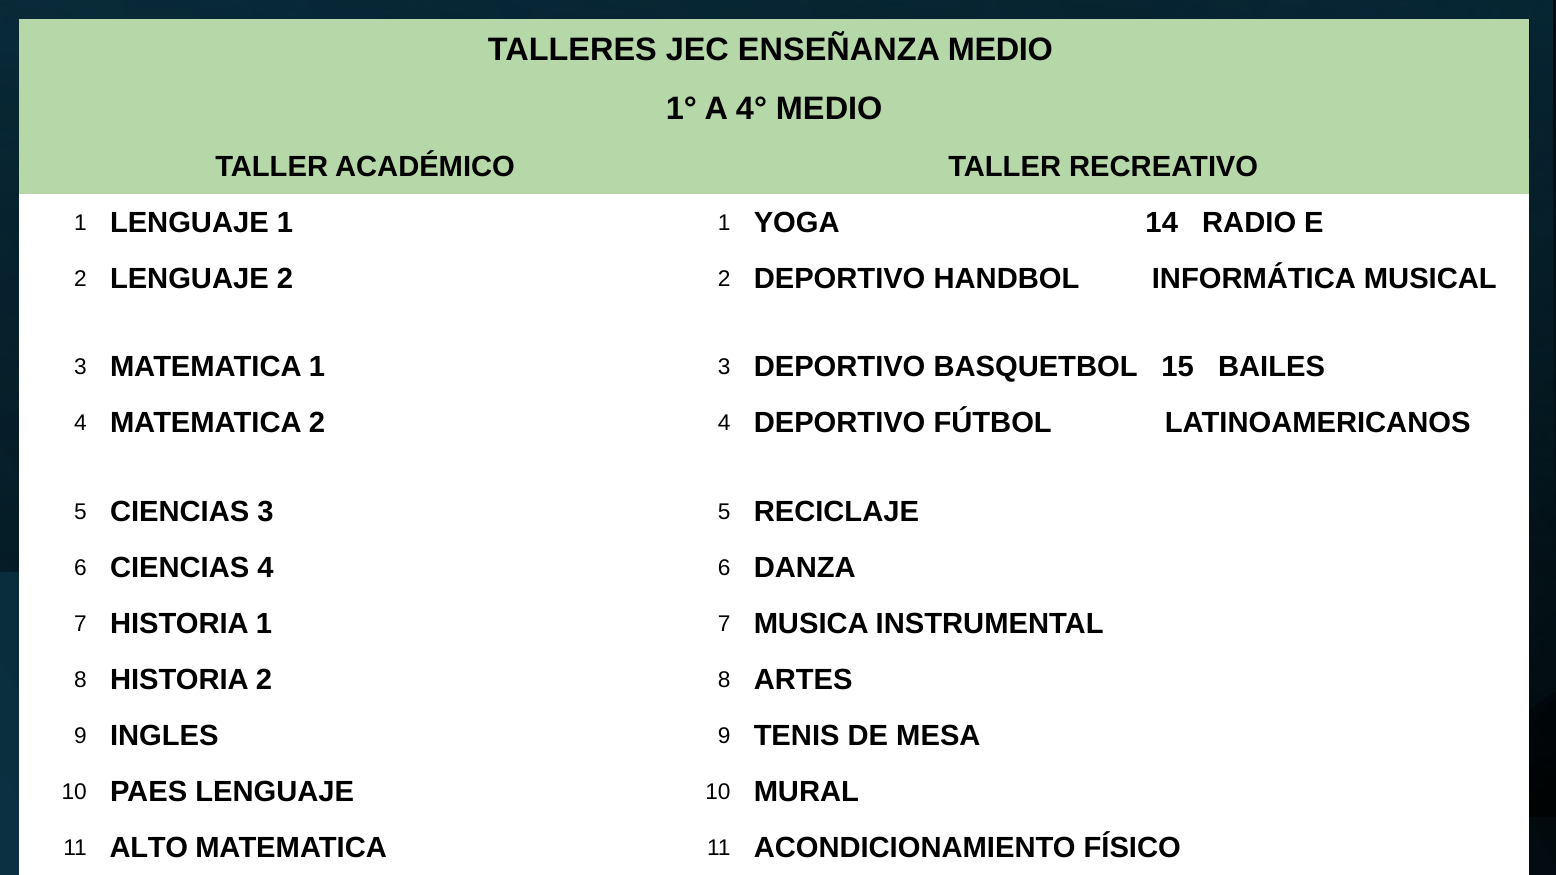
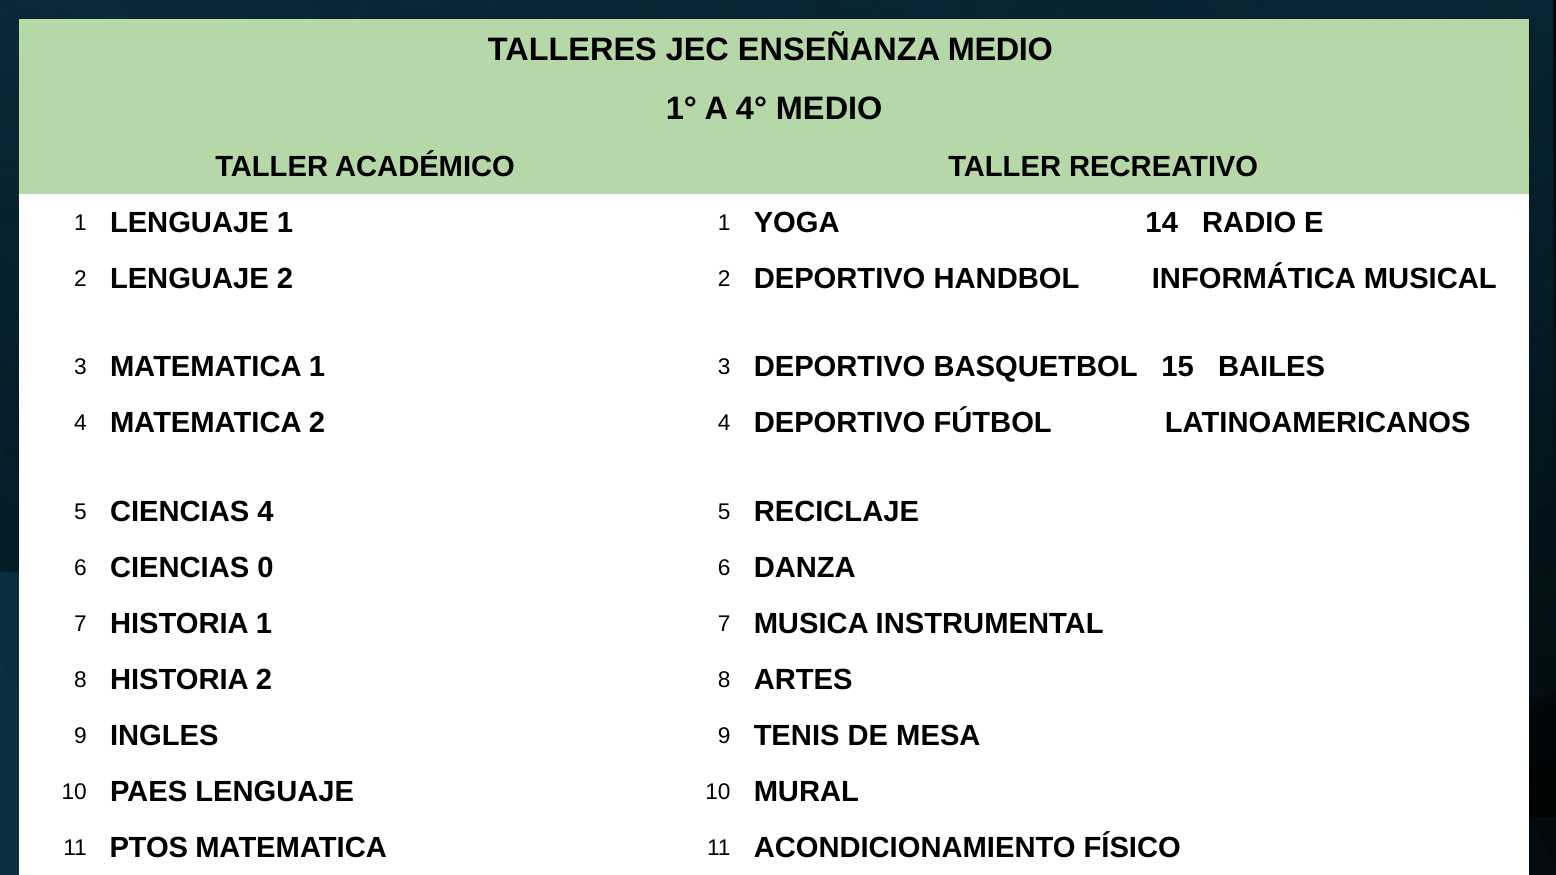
CIENCIAS 3: 3 -> 4 (266, 512)
CIENCIAS 4: 4 -> 0 (266, 568)
ALTO: ALTO -> PTOS (149, 848)
